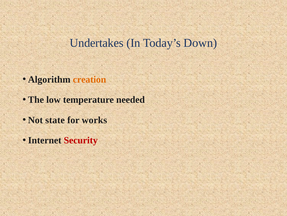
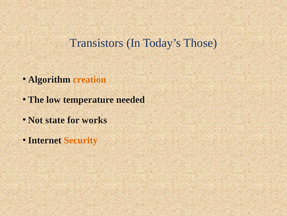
Undertakes: Undertakes -> Transistors (97, 43)
Down: Down -> Those (200, 43)
Security colour: red -> orange (81, 140)
